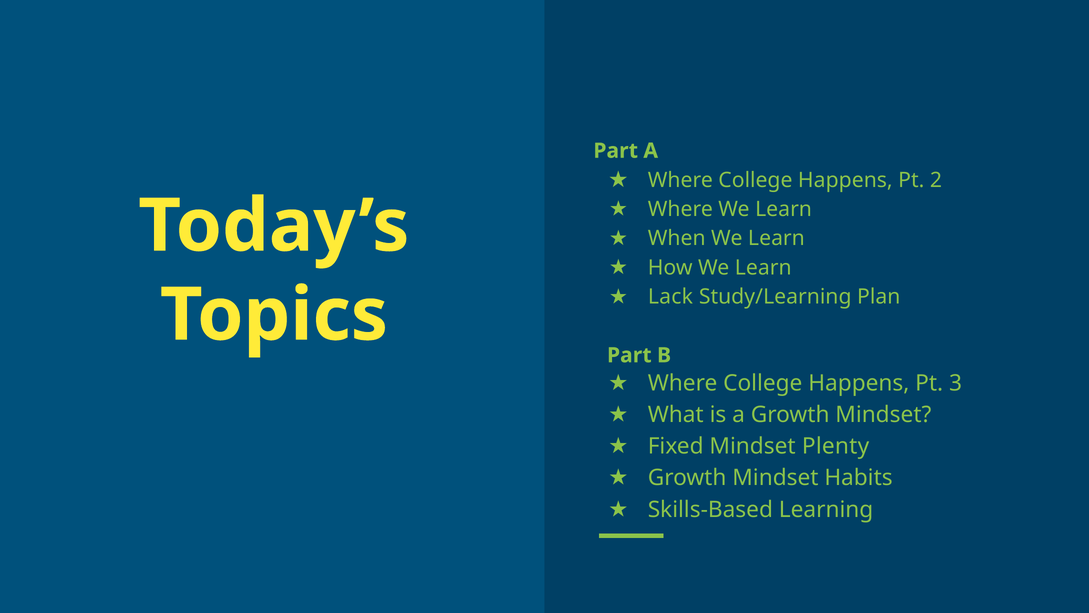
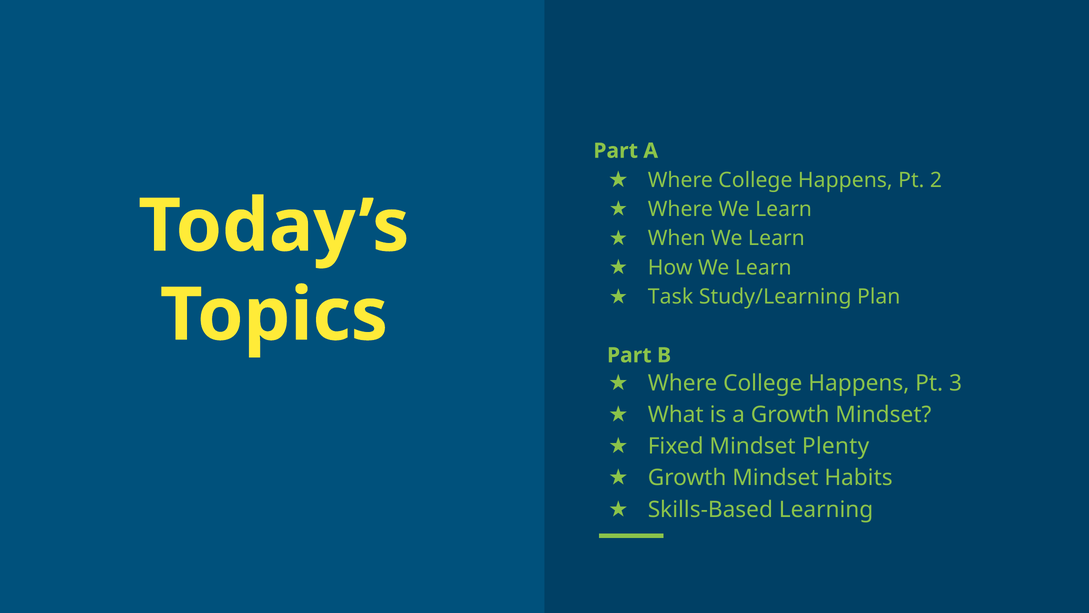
Lack: Lack -> Task (671, 297)
